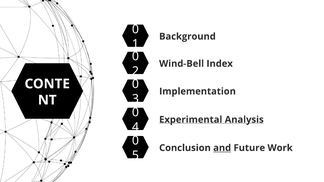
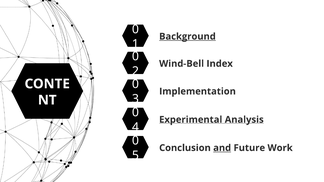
Background underline: none -> present (187, 37)
